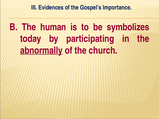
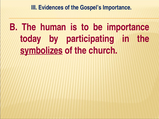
be symbolizes: symbolizes -> importance (128, 27)
abnormally: abnormally -> symbolizes (41, 51)
